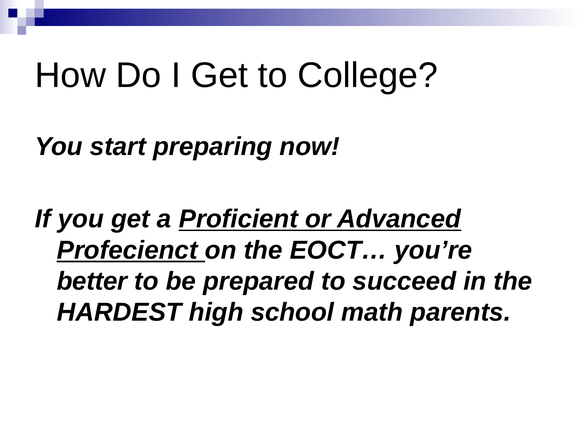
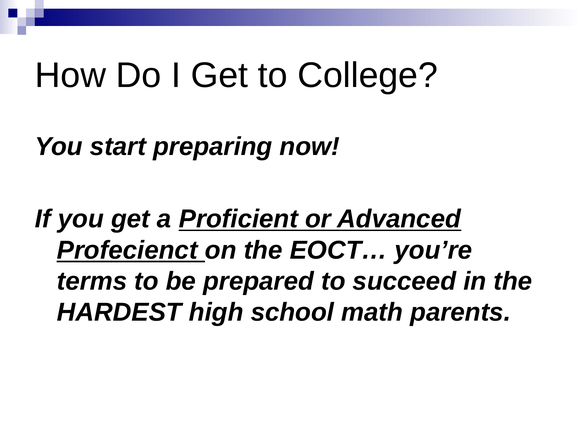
better: better -> terms (92, 281)
